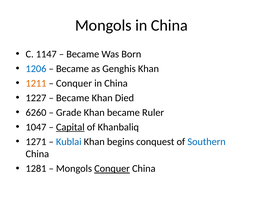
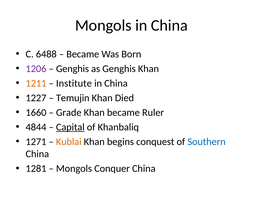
1147: 1147 -> 6488 (46, 54)
1206 colour: blue -> purple (36, 69)
Became: Became -> Genghis (72, 69)
Conquer: Conquer -> Institute (74, 83)
Became: Became -> Temujin (73, 98)
6260: 6260 -> 1660 (36, 113)
1047: 1047 -> 4844 (36, 127)
Kublai colour: blue -> orange (69, 142)
Conquer underline: present -> none (112, 169)
